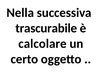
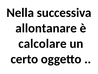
trascurabile: trascurabile -> allontanare (46, 28)
